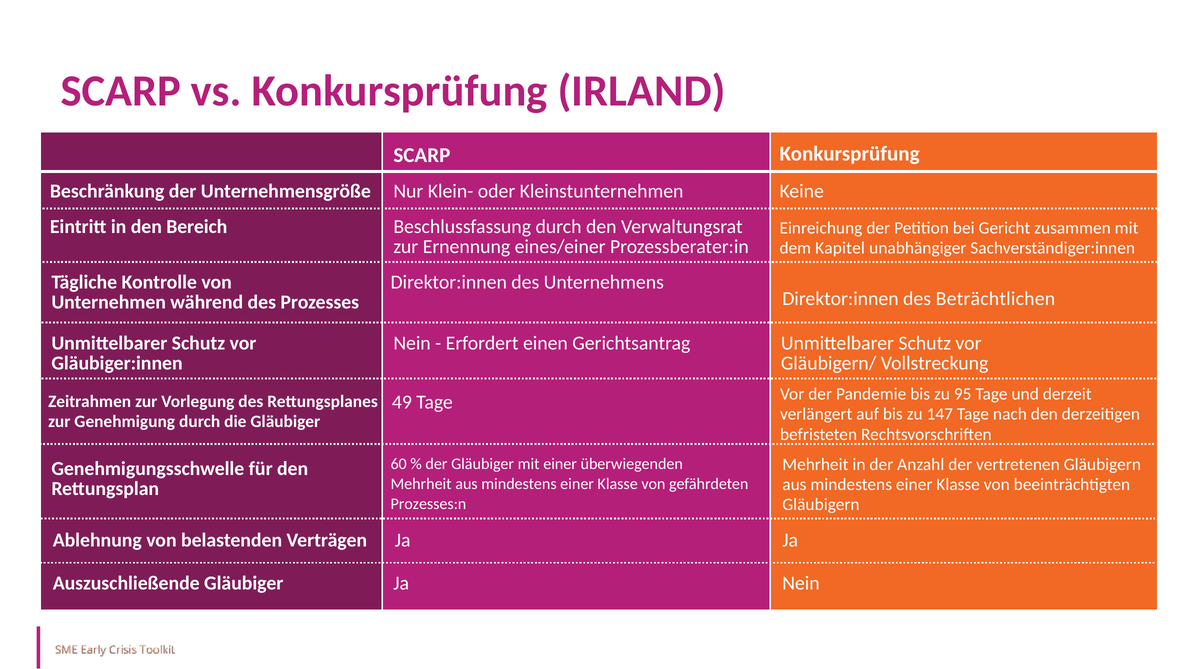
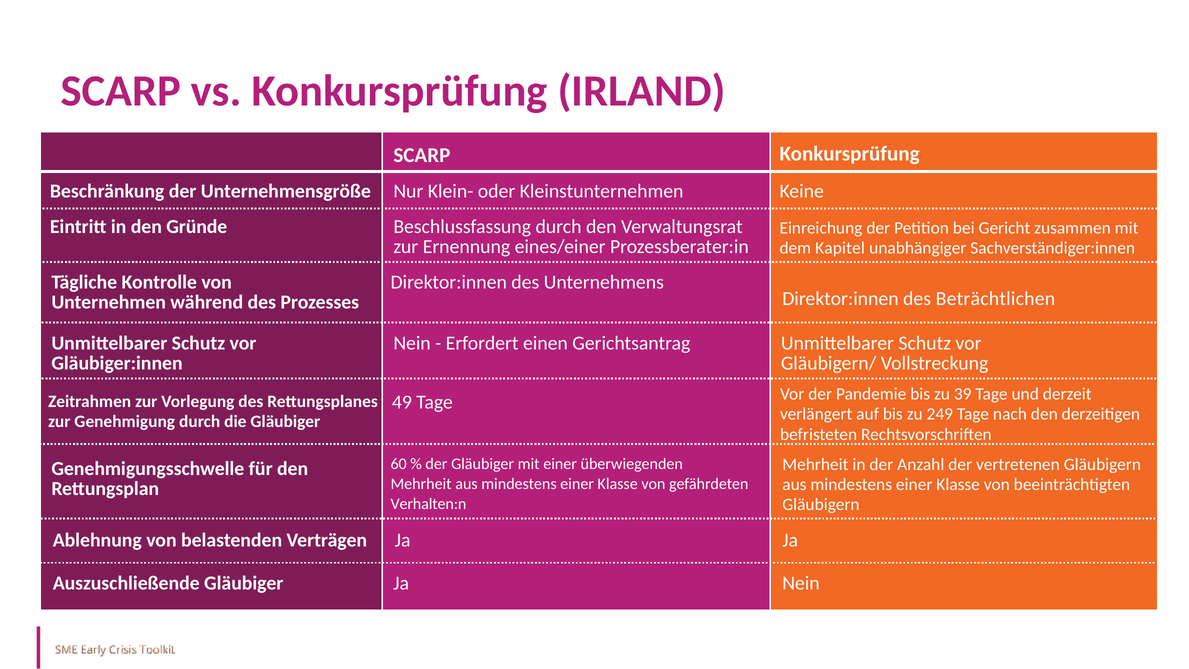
Bereich: Bereich -> Gründe (197, 226)
95: 95 -> 39 (963, 394)
147: 147 -> 249 (940, 414)
Prozesses:n: Prozesses:n -> Verhalten:n (428, 504)
